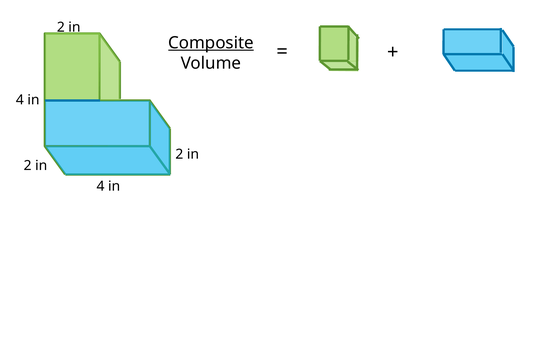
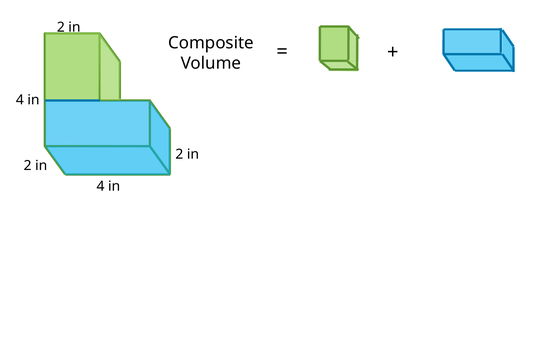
Composite underline: present -> none (211, 43)
